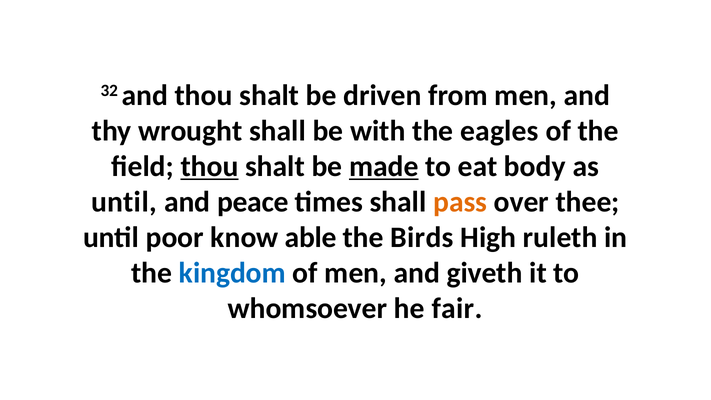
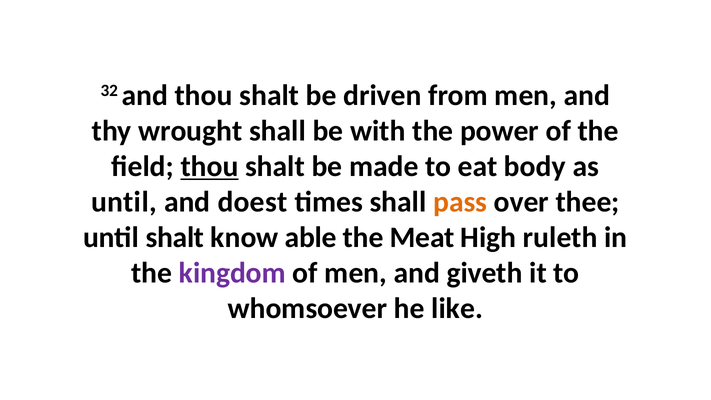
eagles: eagles -> power (500, 131)
made underline: present -> none (384, 166)
peace: peace -> doest (252, 202)
until poor: poor -> shalt (175, 238)
Birds: Birds -> Meat (422, 238)
kingdom colour: blue -> purple (232, 273)
fair: fair -> like (457, 309)
